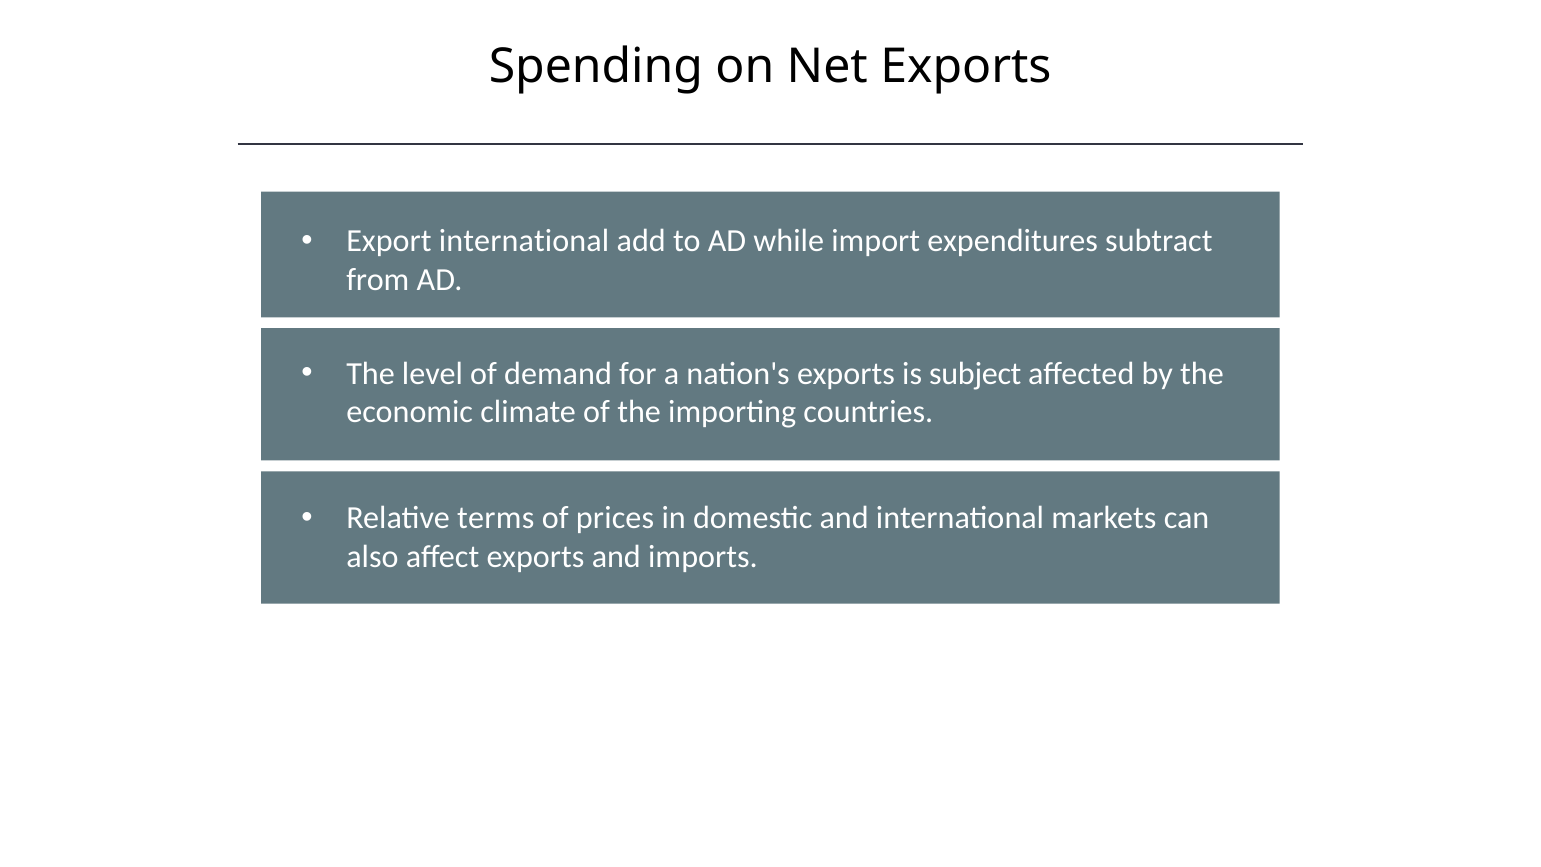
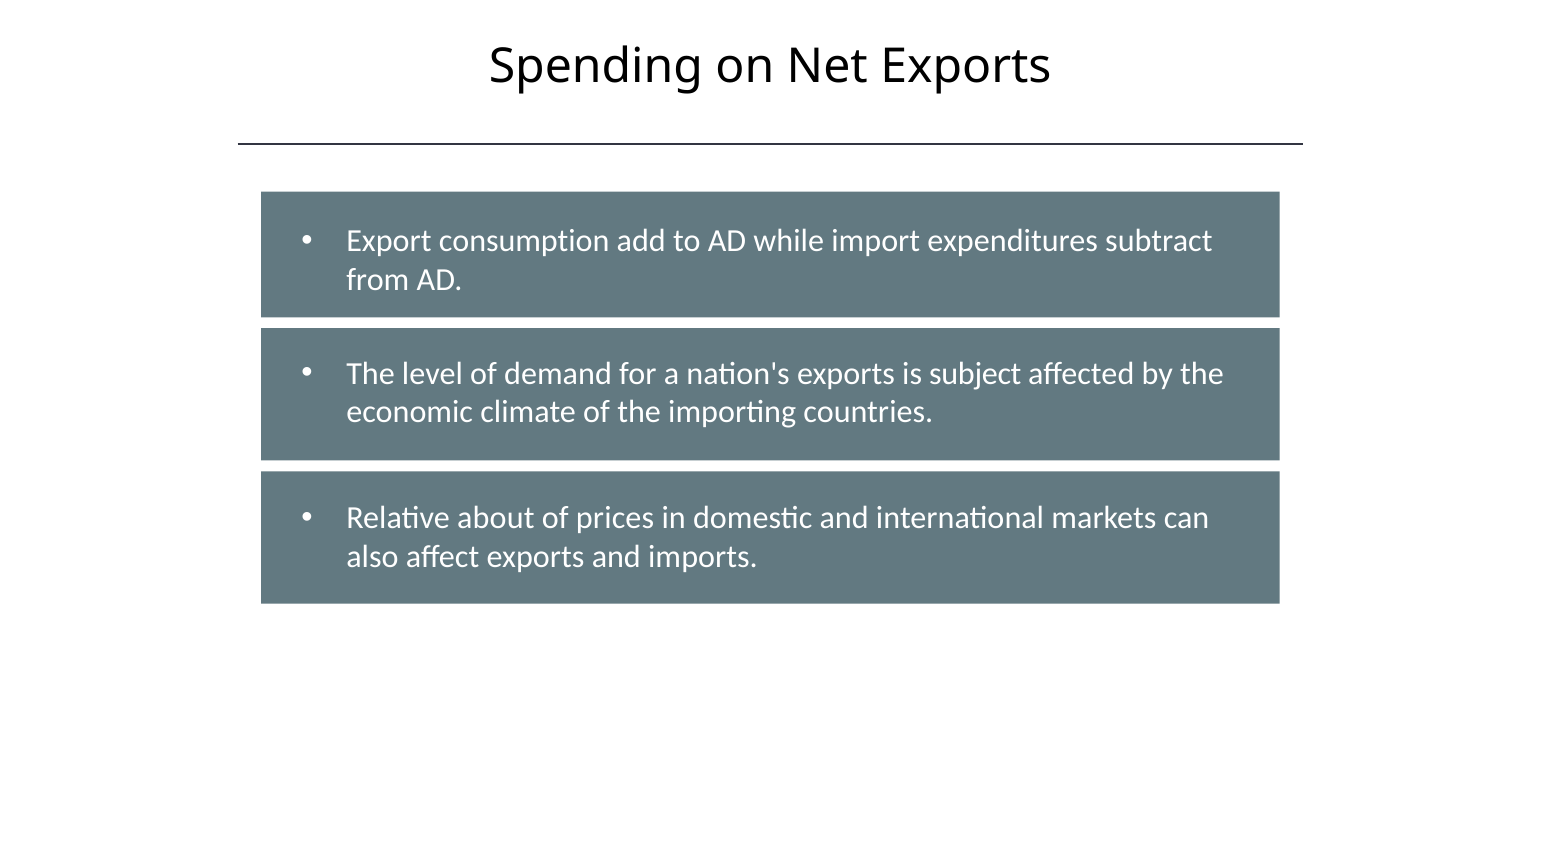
Export international: international -> consumption (524, 241)
terms: terms -> about (496, 518)
